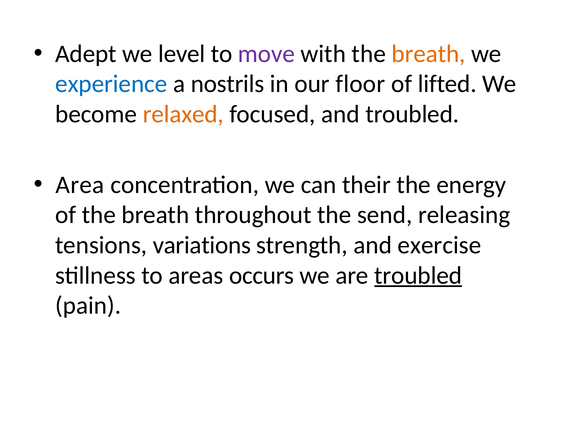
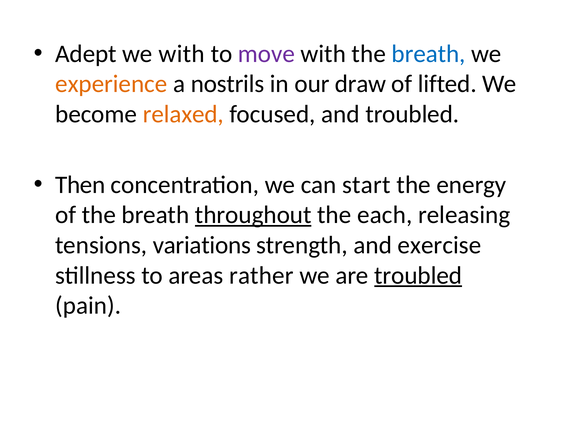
we level: level -> with (182, 54)
breath colour: orange -> blue (429, 54)
experience colour: blue -> orange (111, 84)
floor: floor -> draw (361, 84)
Area: Area -> Then (80, 184)
their: their -> start (366, 184)
throughout underline: none -> present (253, 215)
send: send -> each (385, 215)
occurs: occurs -> rather (261, 275)
